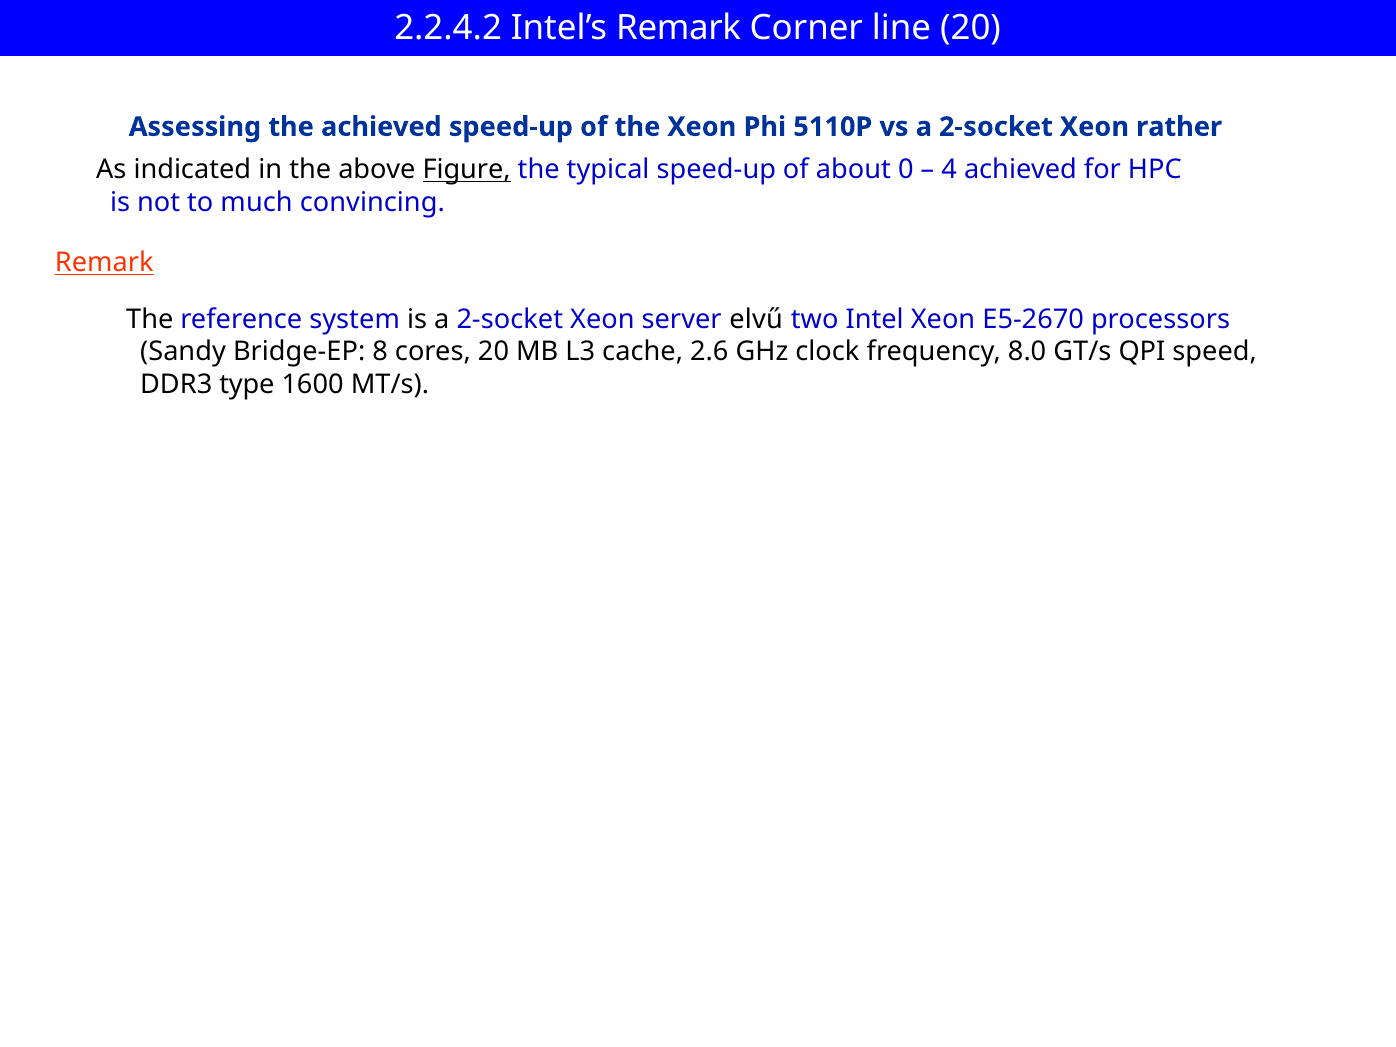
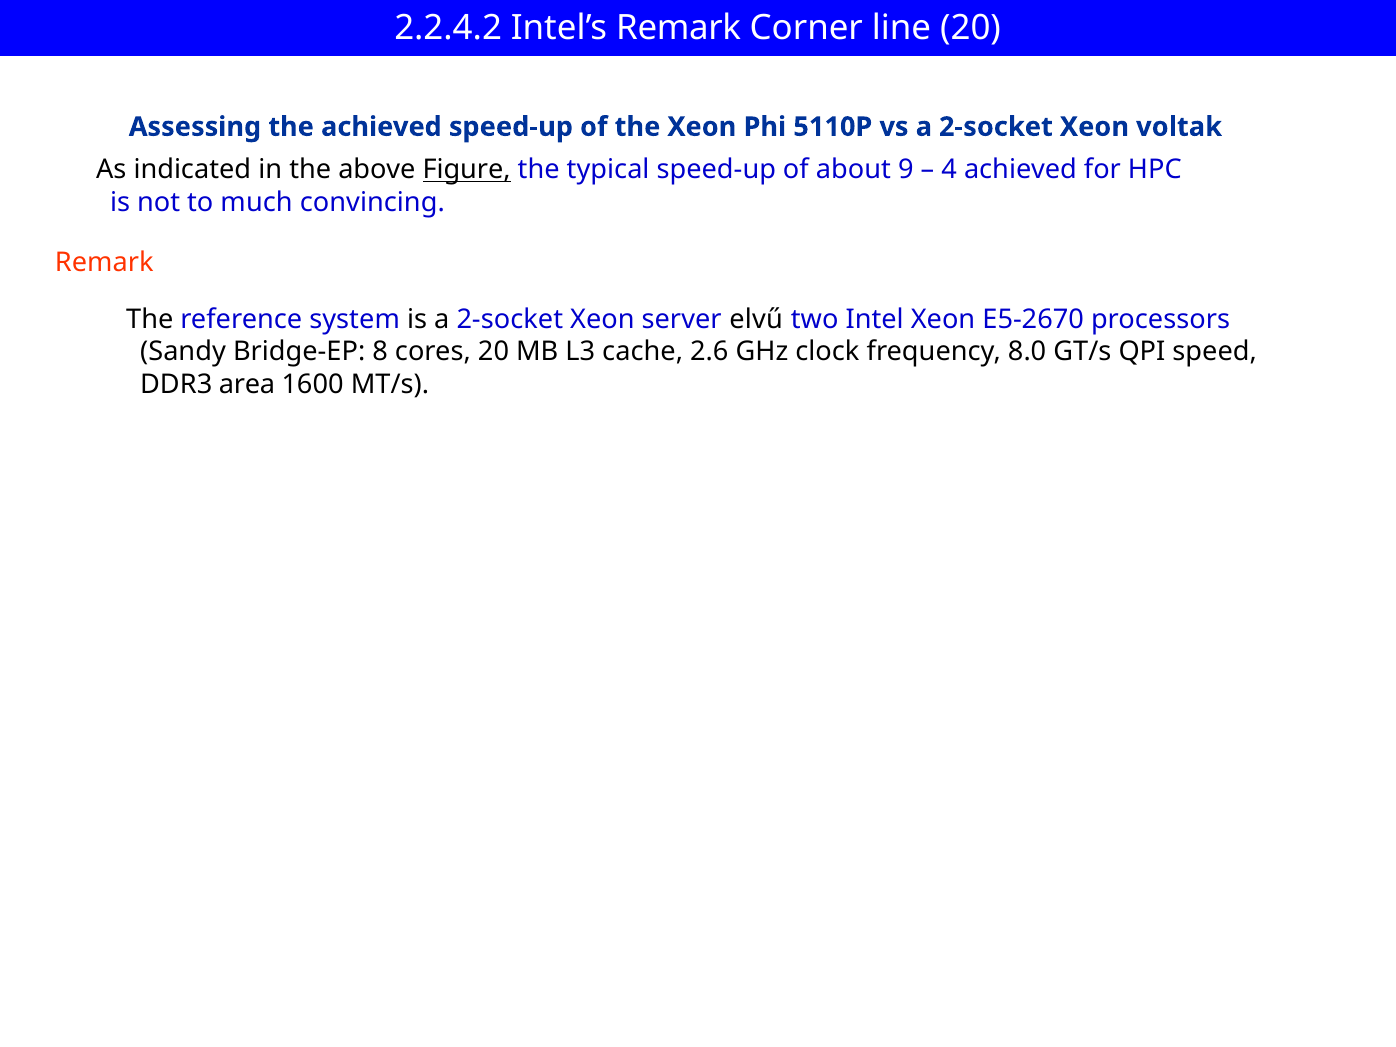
rather: rather -> voltak (1179, 127)
0: 0 -> 9 (906, 170)
Remark underline: present -> none (104, 263)
type: type -> area (247, 384)
